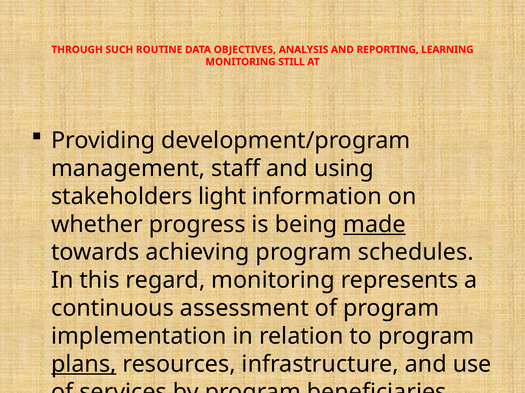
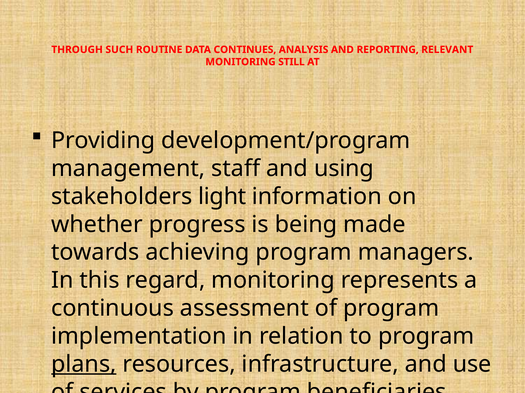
OBJECTIVES: OBJECTIVES -> CONTINUES (245, 50)
LEARNING: LEARNING -> RELEVANT (447, 50)
made underline: present -> none (374, 225)
schedules: schedules -> managers (416, 253)
